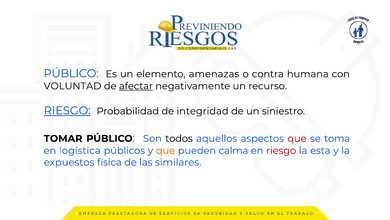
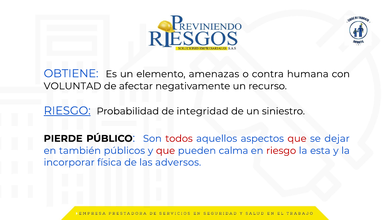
PÚBLICO: PÚBLICO -> OBTIENE (71, 73)
afectar underline: present -> none (136, 86)
TOMAR: TOMAR -> PIERDE (63, 138)
todos colour: black -> red (179, 138)
toma: toma -> dejar (337, 138)
logística: logística -> también (80, 150)
que colour: orange -> red (166, 150)
expuestos: expuestos -> incorporar (69, 162)
similares: similares -> adversos (178, 162)
